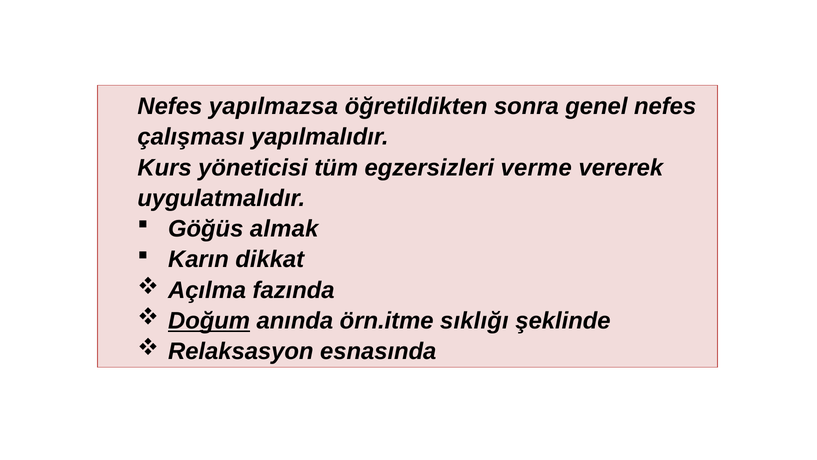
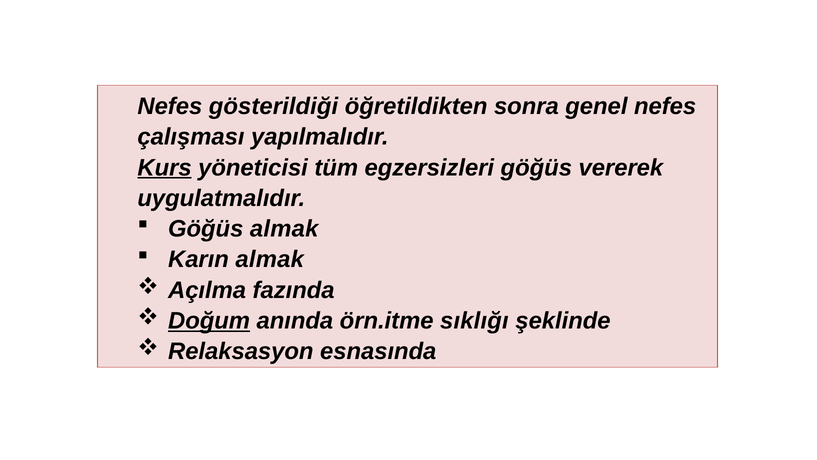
yapılmazsa: yapılmazsa -> gösterildiği (273, 106)
Kurs underline: none -> present (165, 167)
egzersizleri verme: verme -> göğüs (536, 167)
Karın dikkat: dikkat -> almak (270, 259)
